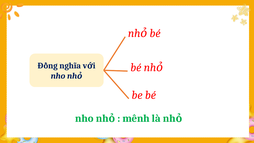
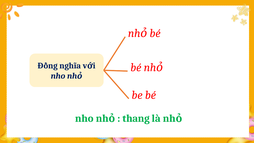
mênh: mênh -> thang (136, 118)
